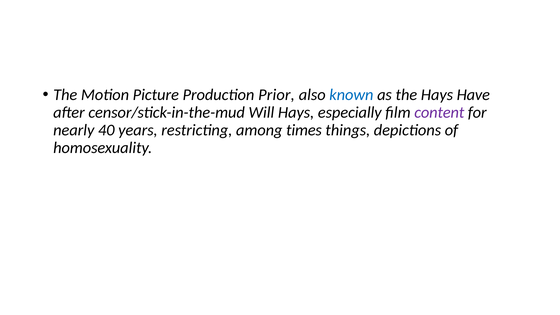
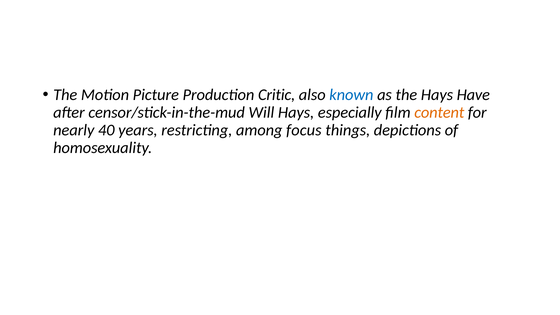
Prior: Prior -> Critic (277, 95)
content colour: purple -> orange (439, 112)
times: times -> focus (304, 130)
